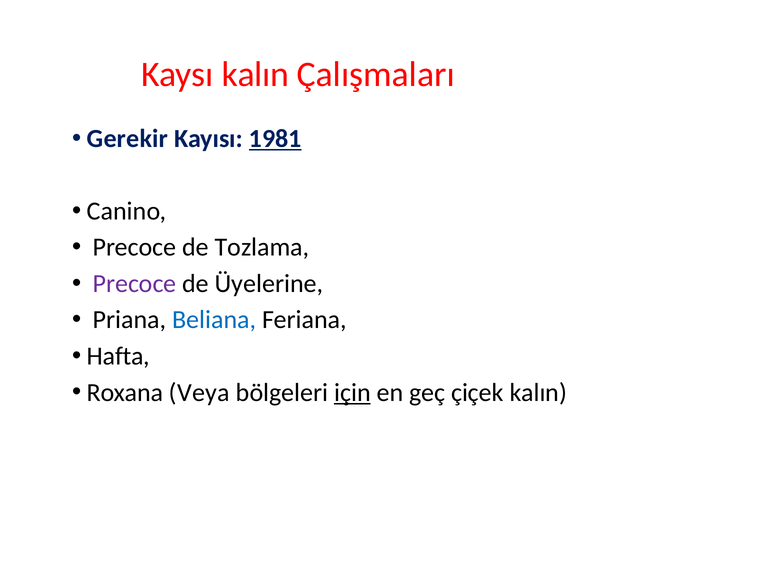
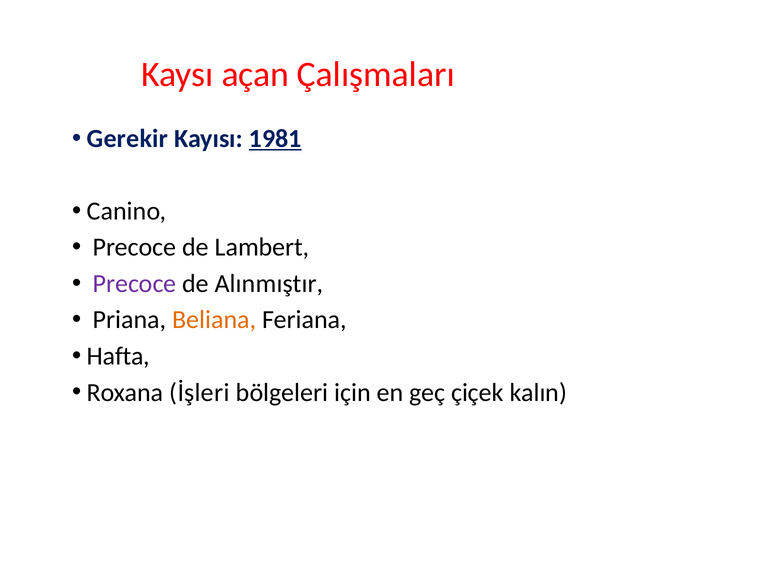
Kaysı kalın: kalın -> açan (255, 74)
Tozlama: Tozlama -> Lambert (262, 247)
Üyelerine: Üyelerine -> Alınmıştır (269, 283)
Beliana colour: blue -> orange (214, 320)
Veya: Veya -> İşleri (199, 392)
için underline: present -> none (352, 392)
